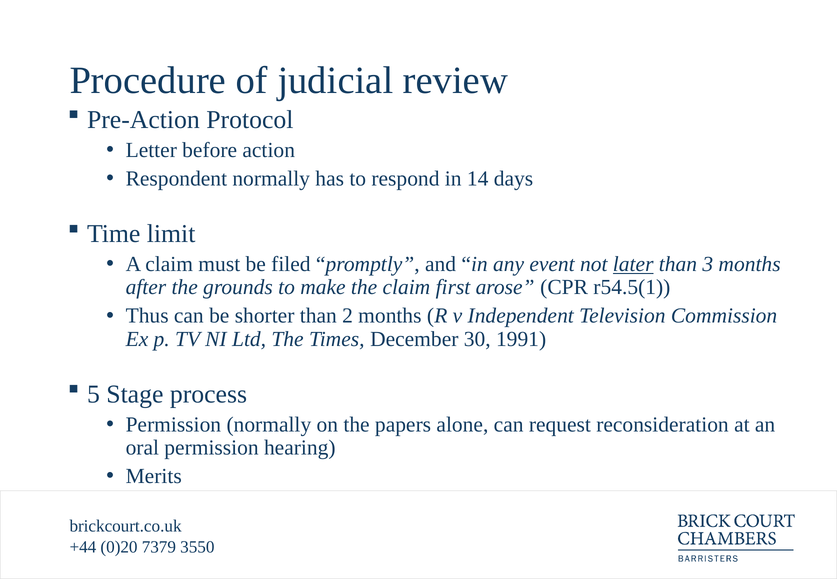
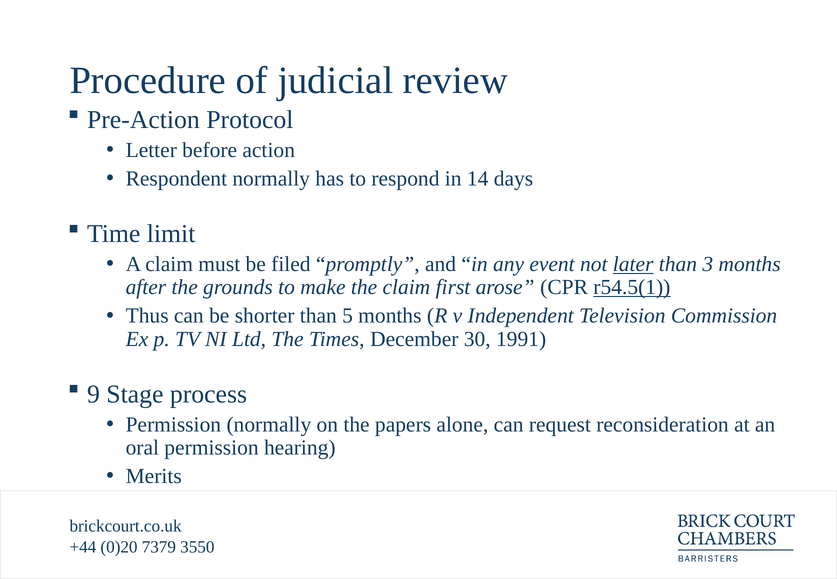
r54.5(1 underline: none -> present (632, 288)
2: 2 -> 5 (348, 316)
5: 5 -> 9 (93, 394)
